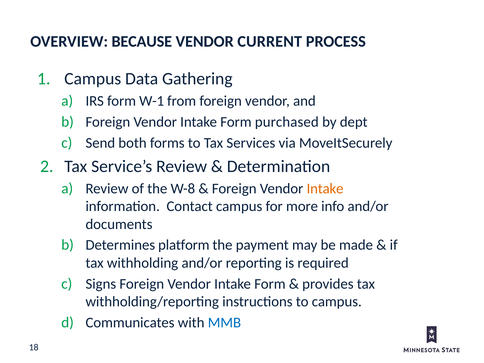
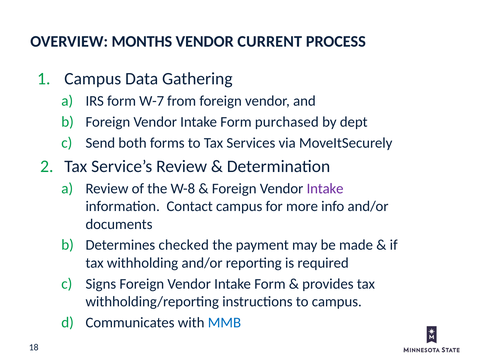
BECAUSE: BECAUSE -> MONTHS (142, 41)
W-1: W-1 -> W-7 (152, 101)
Intake colour: orange -> purple (325, 189)
platform: platform -> checked (184, 245)
